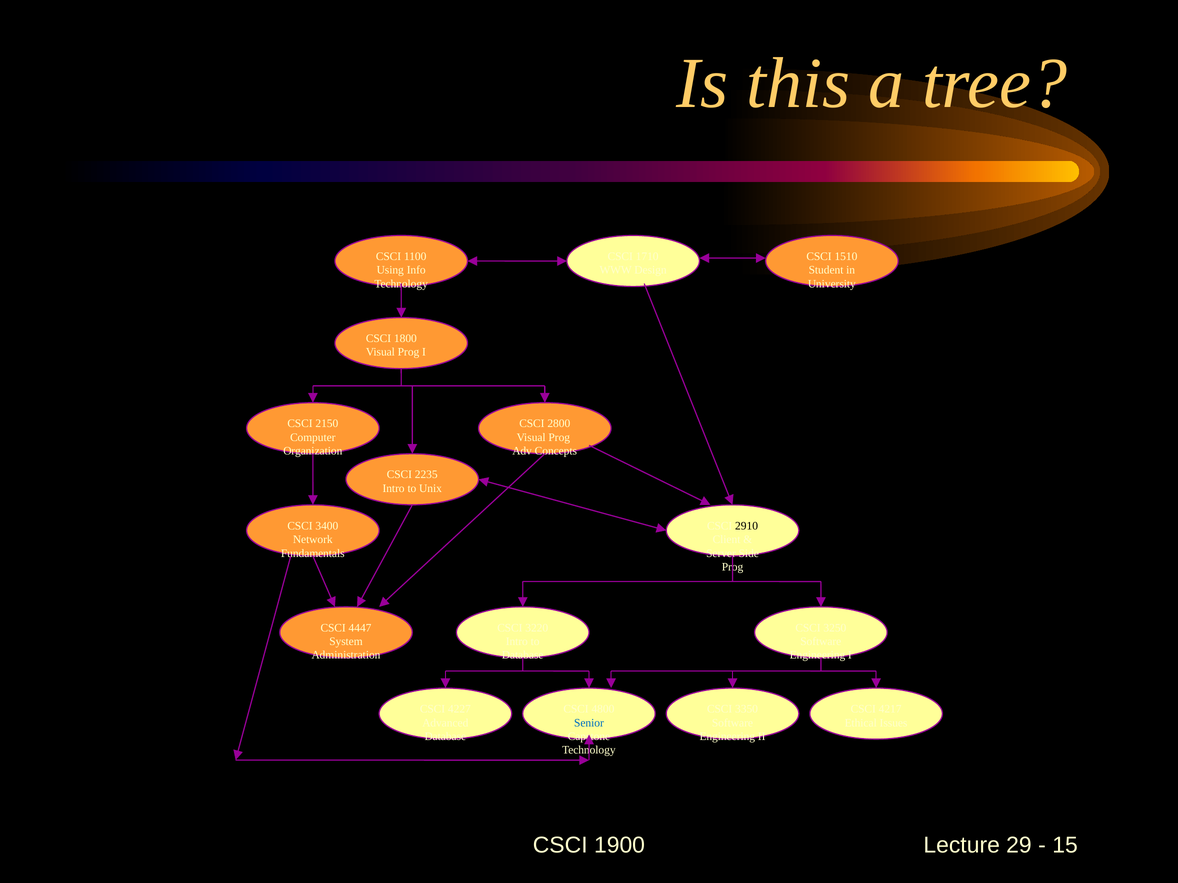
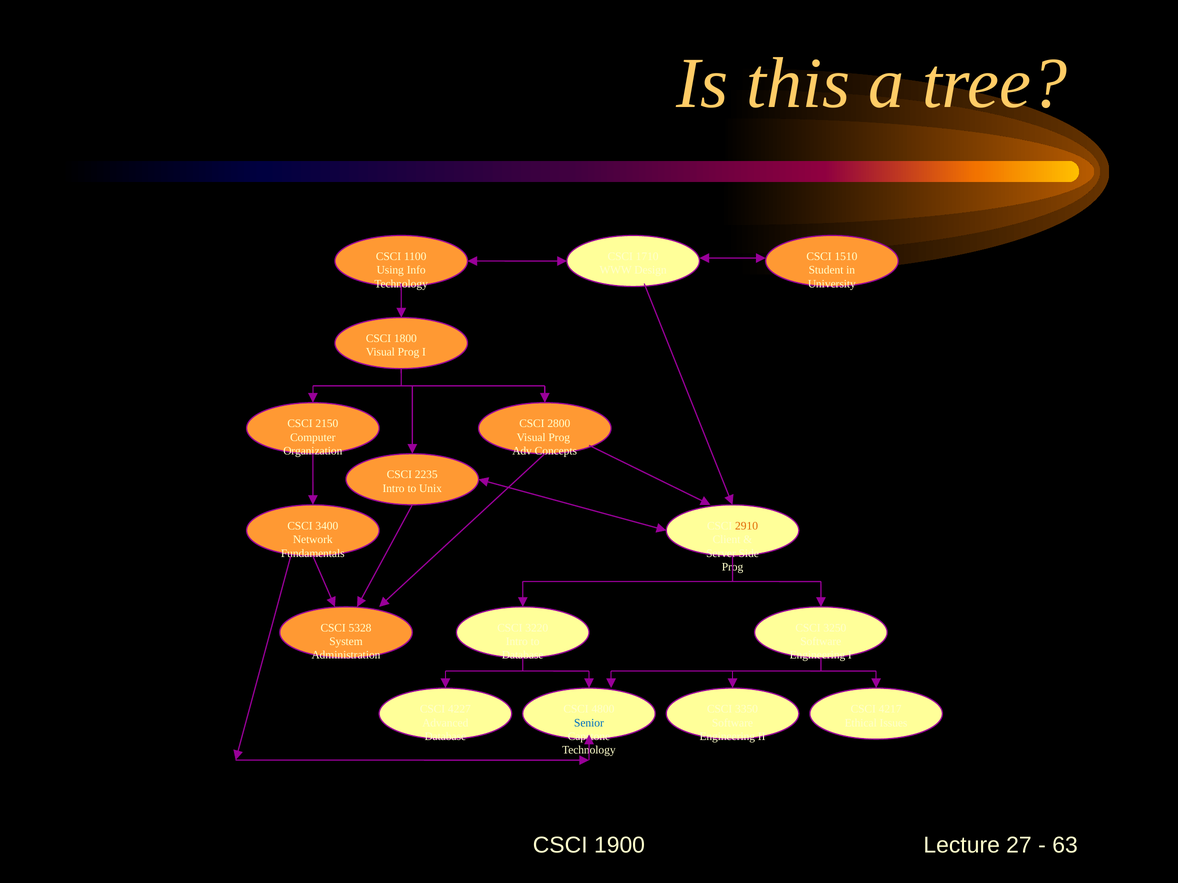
2910 colour: black -> orange (747, 526)
4447: 4447 -> 5328 (360, 628)
29: 29 -> 27 (1019, 846)
15: 15 -> 63 (1065, 846)
